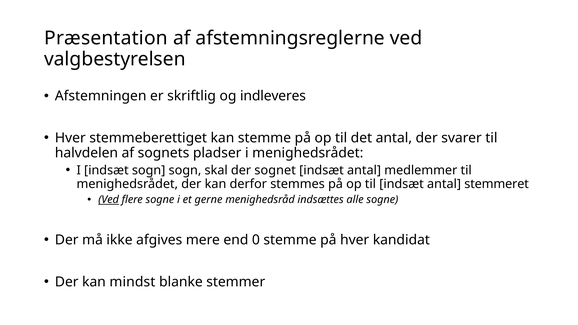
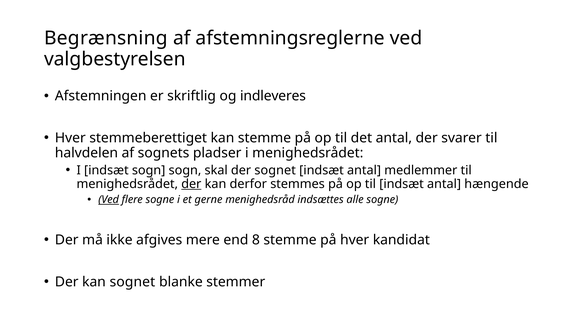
Præsentation: Præsentation -> Begrænsning (106, 38)
der underline: none -> present (191, 184)
stemmeret: stemmeret -> hængende (497, 184)
0: 0 -> 8 (256, 240)
kan mindst: mindst -> sognet (132, 282)
